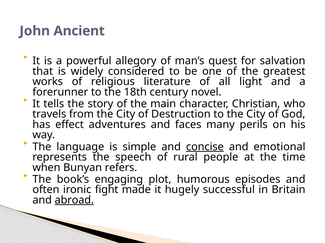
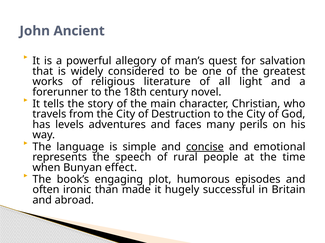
effect: effect -> levels (70, 125)
refers: refers -> effect (121, 168)
fight: fight -> than (107, 190)
abroad underline: present -> none (74, 201)
